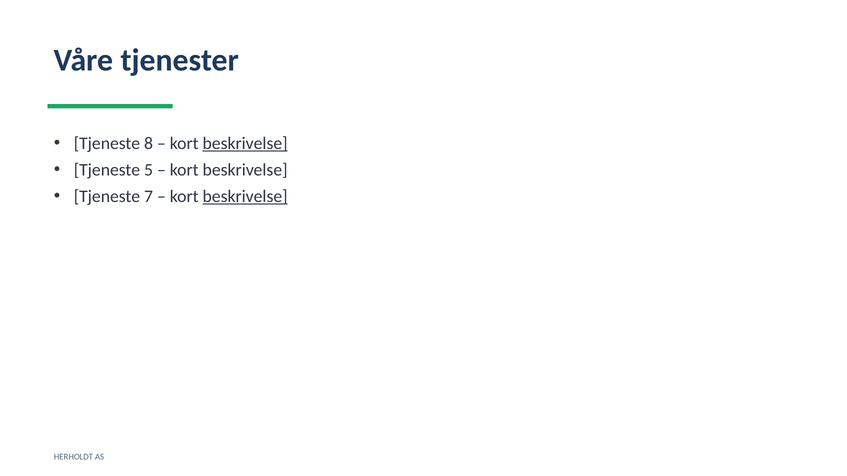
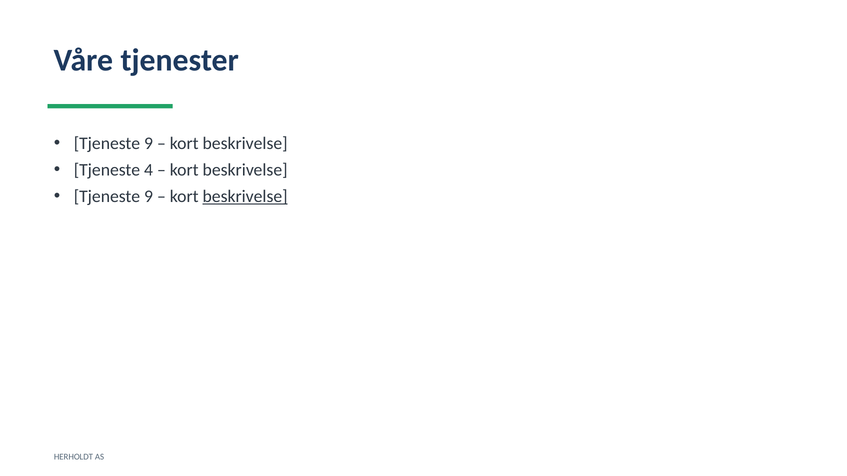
8: 8 -> 9 (148, 143)
beskrivelse underline: present -> none (245, 143)
5: 5 -> 4 (148, 170)
7: 7 -> 9 (148, 196)
